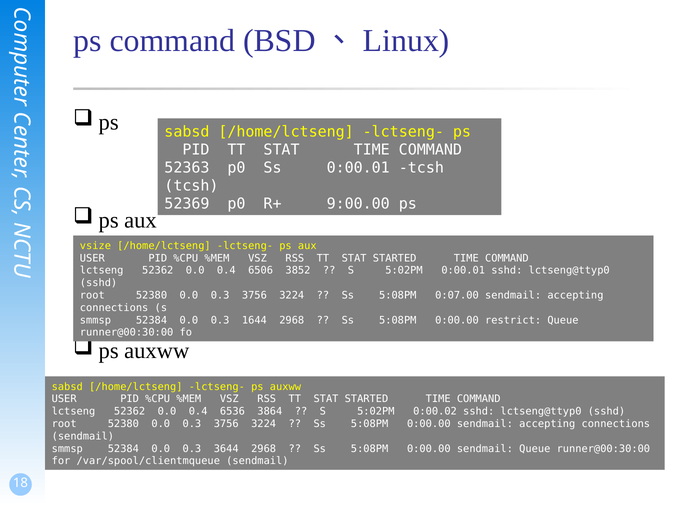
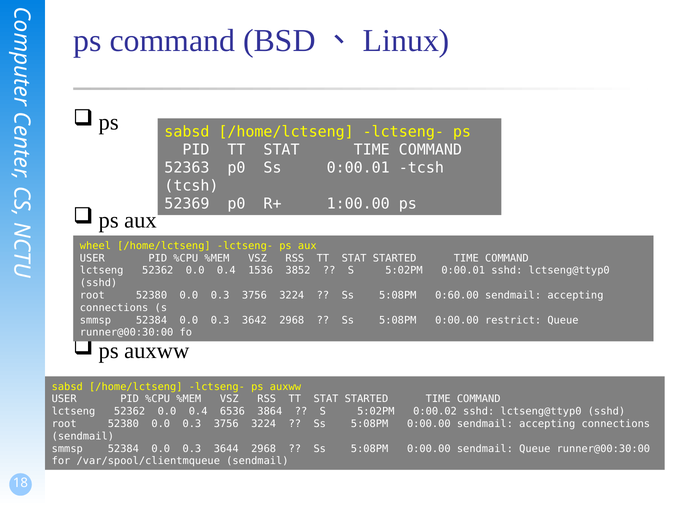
9:00.00: 9:00.00 -> 1:00.00 (358, 204)
vsize: vsize -> wheel (95, 246)
6506: 6506 -> 1536 (261, 271)
0:07.00: 0:07.00 -> 0:60.00 (457, 295)
1644: 1644 -> 3642 (254, 320)
